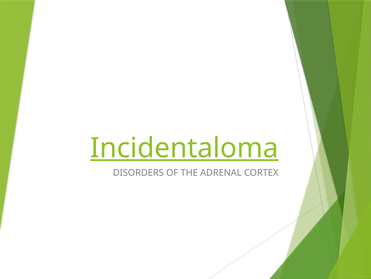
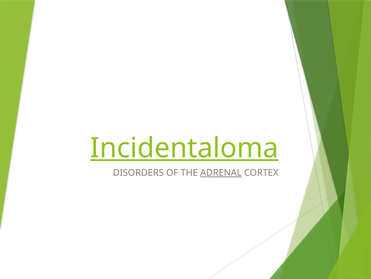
ADRENAL underline: none -> present (221, 172)
